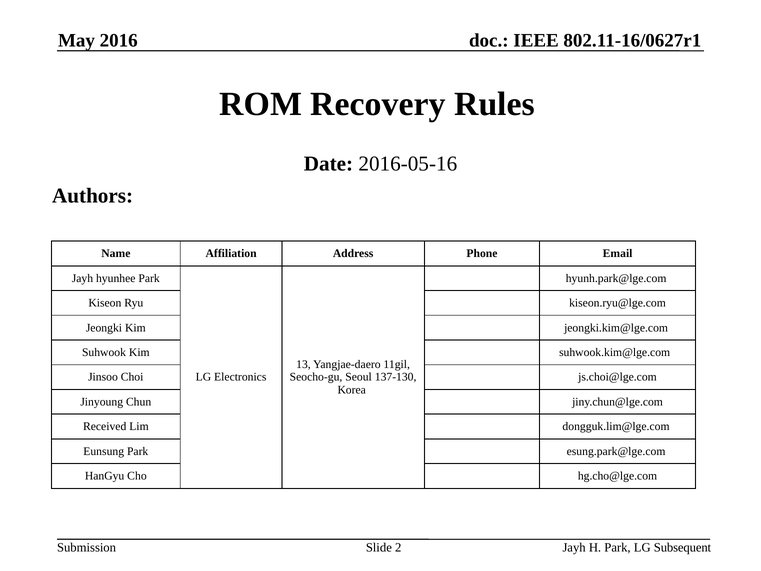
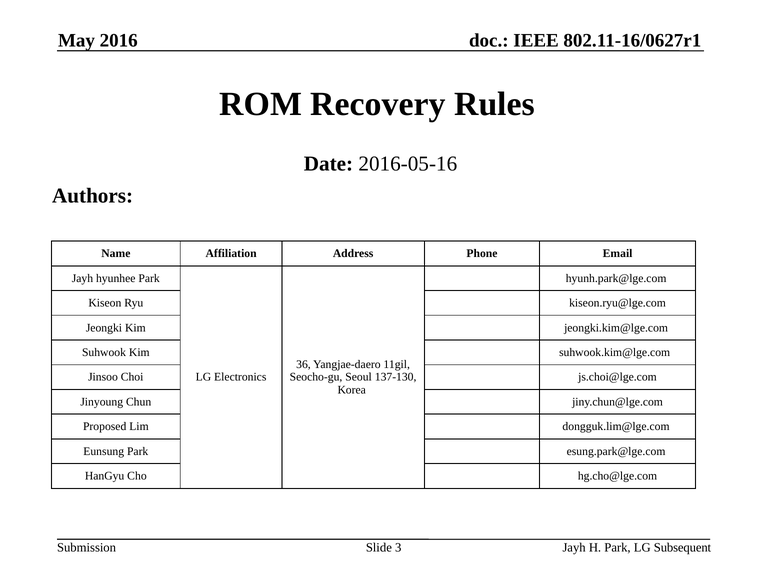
13: 13 -> 36 (303, 364)
Received: Received -> Proposed (105, 426)
2: 2 -> 3 (398, 547)
